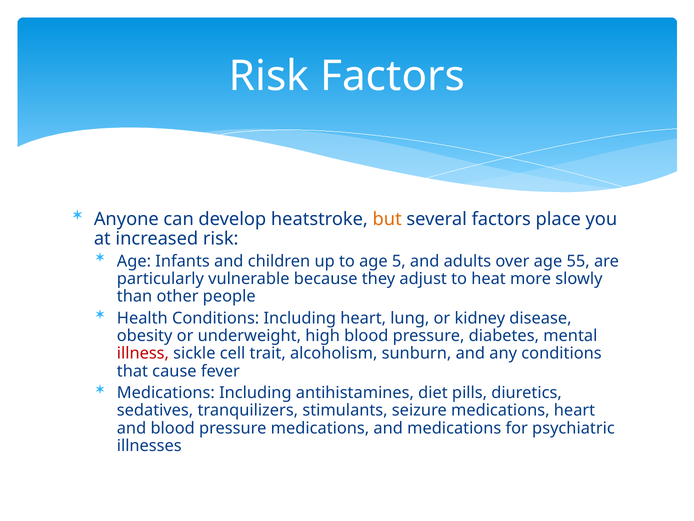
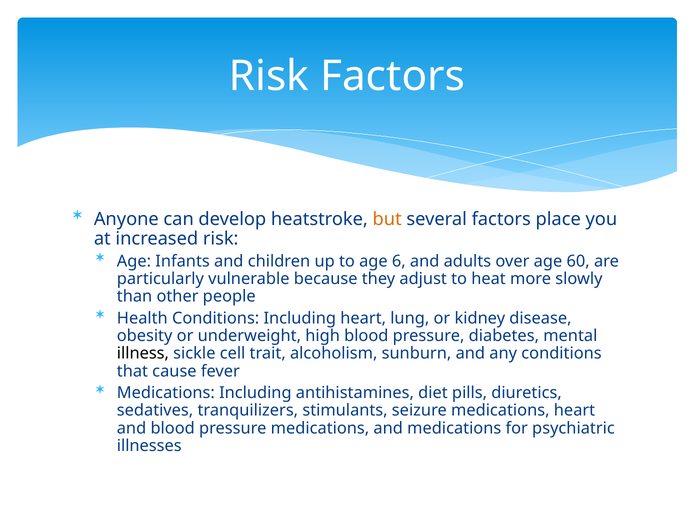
5: 5 -> 6 (399, 261)
55: 55 -> 60 (578, 261)
illness colour: red -> black (143, 353)
